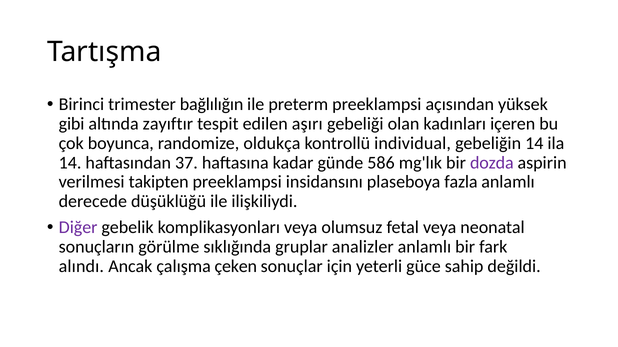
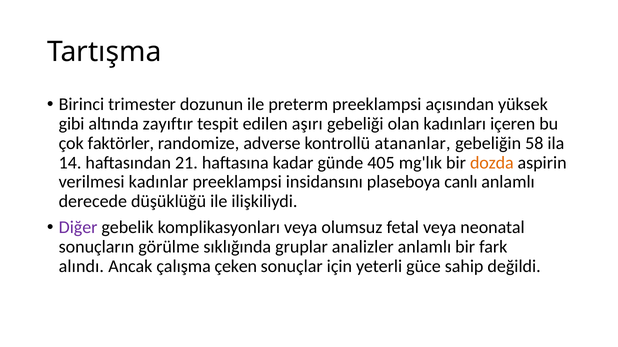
bağlılığın: bağlılığın -> dozunun (212, 104)
boyunca: boyunca -> faktörler (121, 143)
oldukça: oldukça -> adverse (272, 143)
individual: individual -> atananlar (413, 143)
gebeliğin 14: 14 -> 58 (534, 143)
37: 37 -> 21 (186, 163)
586: 586 -> 405 (381, 163)
dozda colour: purple -> orange (492, 163)
takipten: takipten -> kadınlar (159, 182)
fazla: fazla -> canlı (461, 182)
